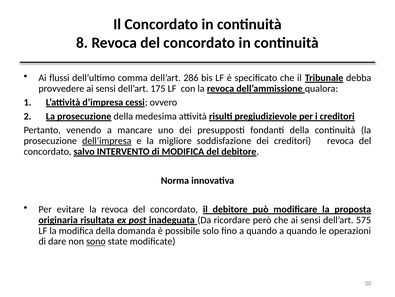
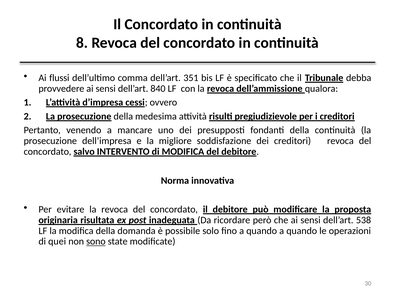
286: 286 -> 351 (191, 78)
175: 175 -> 840 (158, 88)
dell’impresa underline: present -> none (107, 141)
575: 575 -> 538 (364, 220)
dare: dare -> quei (57, 241)
